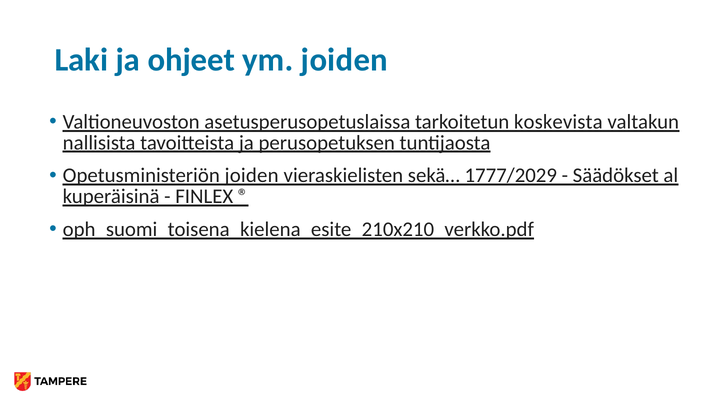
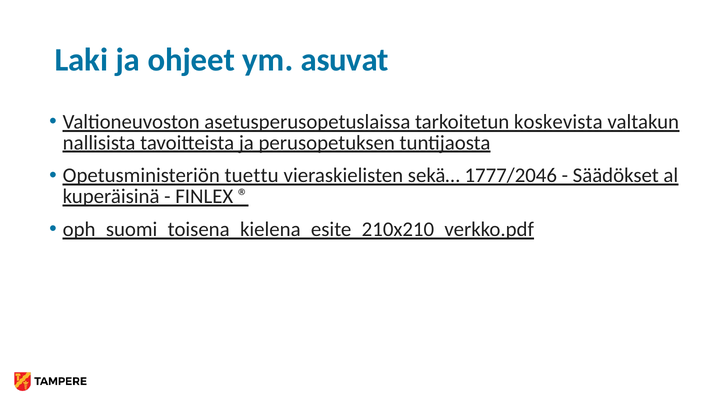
ym joiden: joiden -> asuvat (345, 60)
Opetusministeriön joiden: joiden -> tuettu (252, 176)
1777/2029: 1777/2029 -> 1777/2046 (511, 176)
